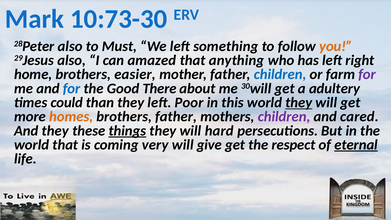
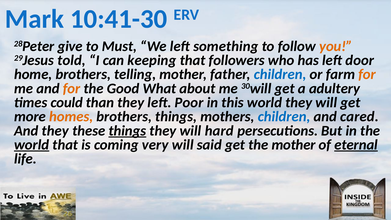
10:73-30: 10:73-30 -> 10:41-30 (119, 19)
28Peter also: also -> give (70, 46)
29Jesus also: also -> told (72, 60)
amazed: amazed -> keeping (152, 60)
anything: anything -> followers (237, 60)
right: right -> door (360, 60)
easier: easier -> telling (135, 74)
for colour: purple -> orange (367, 74)
for colour: blue -> orange (72, 88)
There: There -> What (159, 88)
they underline: present -> none (299, 102)
brothers father: father -> things (176, 117)
children colour: purple -> blue (284, 117)
world underline: none -> present (32, 145)
give: give -> said (209, 145)
the respect: respect -> mother (294, 145)
